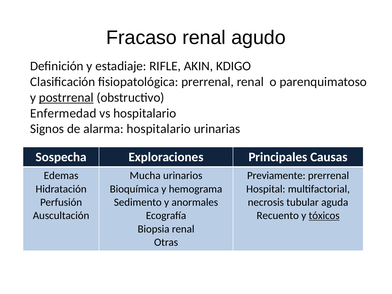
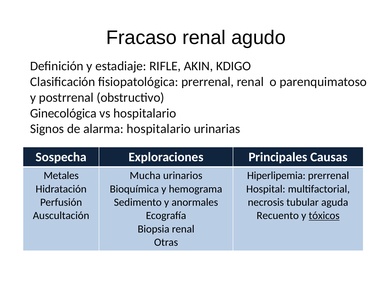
postrrenal underline: present -> none (66, 98)
Enfermedad: Enfermedad -> Ginecológica (63, 113)
Edemas: Edemas -> Metales (61, 176)
Previamente: Previamente -> Hiperlipemia (276, 176)
